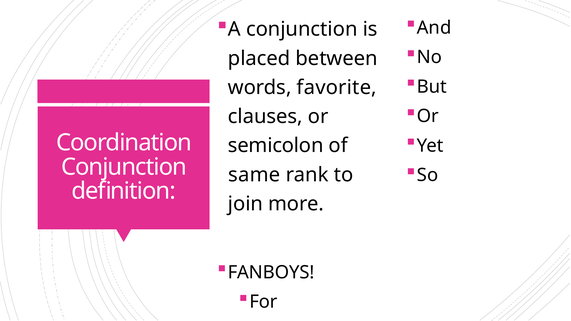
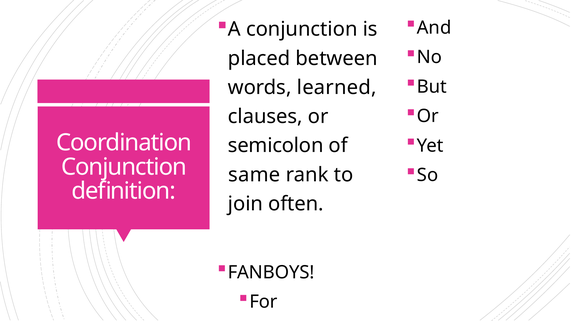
favorite: favorite -> learned (337, 88)
more: more -> often (296, 204)
